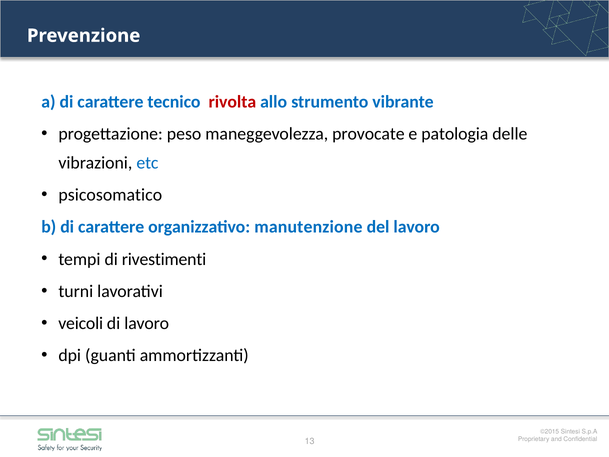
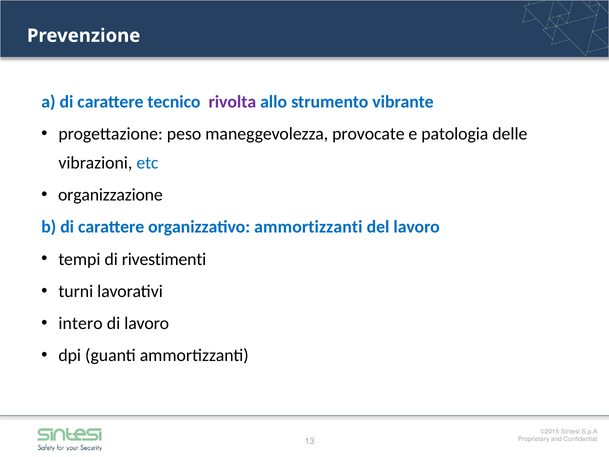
rivolta colour: red -> purple (232, 102)
psicosomatico: psicosomatico -> organizzazione (110, 195)
organizzativo manutenzione: manutenzione -> ammortizzanti (308, 227)
veicoli: veicoli -> intero (81, 323)
